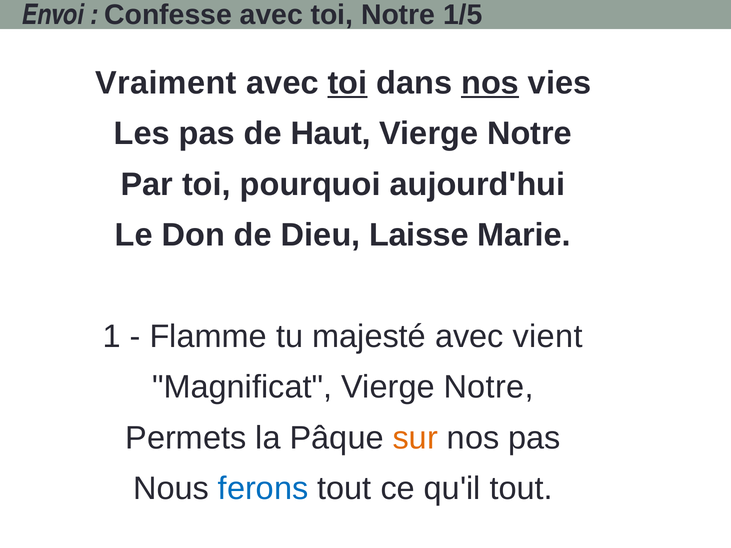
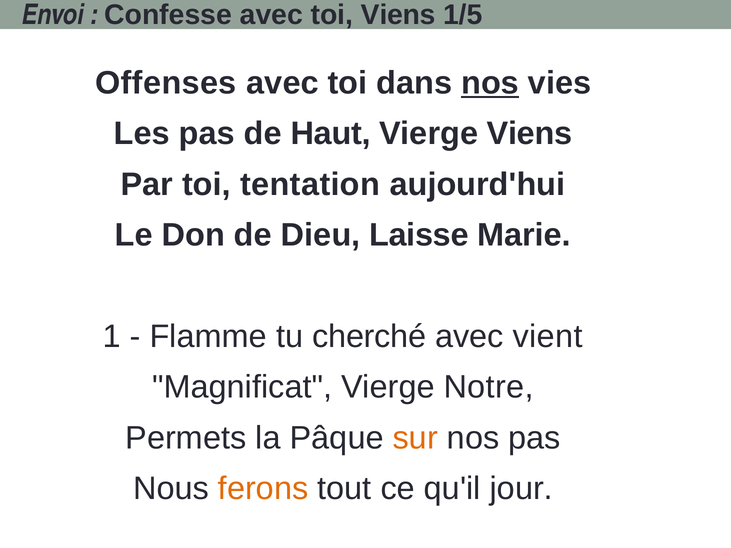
toi Notre: Notre -> Viens (398, 15)
Vraiment: Vraiment -> Offenses (166, 83)
toi underline: present -> none (347, 83)
Notre: Notre -> Viens (530, 134)
pourquoi: pourquoi -> tentation (310, 184)
majesté: majesté -> cherché (369, 337)
ferons colour: blue -> orange (263, 489)
qu'il tout: tout -> jour (521, 489)
